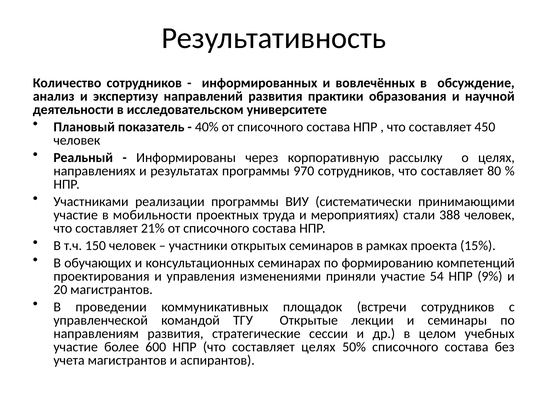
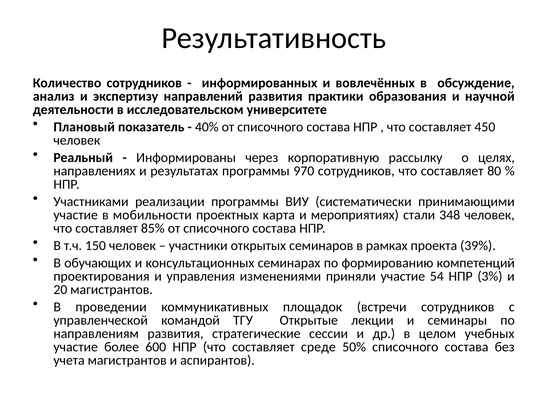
труда: труда -> карта (279, 215)
388: 388 -> 348 (450, 215)
21%: 21% -> 85% (153, 228)
15%: 15% -> 39% (478, 246)
9%: 9% -> 3% (490, 276)
составляет целях: целях -> среде (318, 347)
